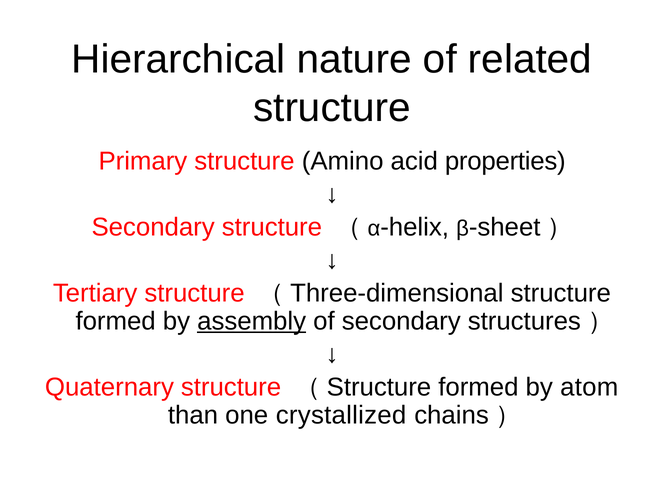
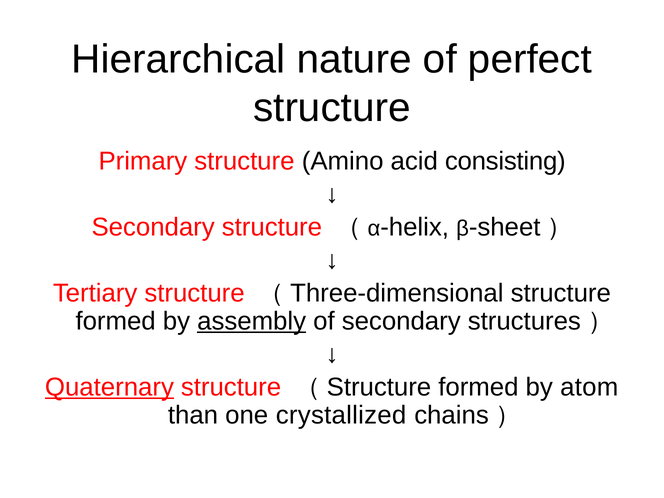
related: related -> perfect (530, 59)
properties: properties -> consisting (505, 161)
Quaternary underline: none -> present (109, 387)
